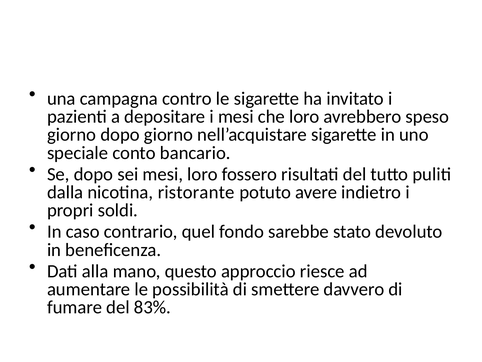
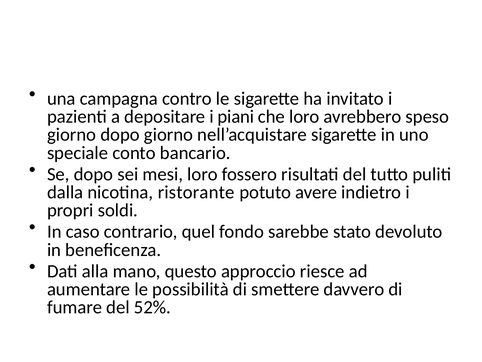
i mesi: mesi -> piani (236, 117)
83%: 83% -> 52% (152, 307)
